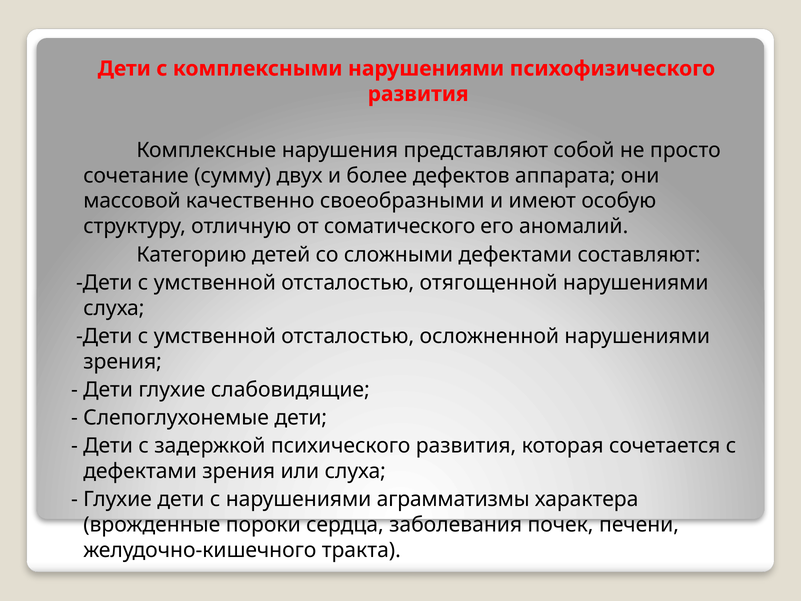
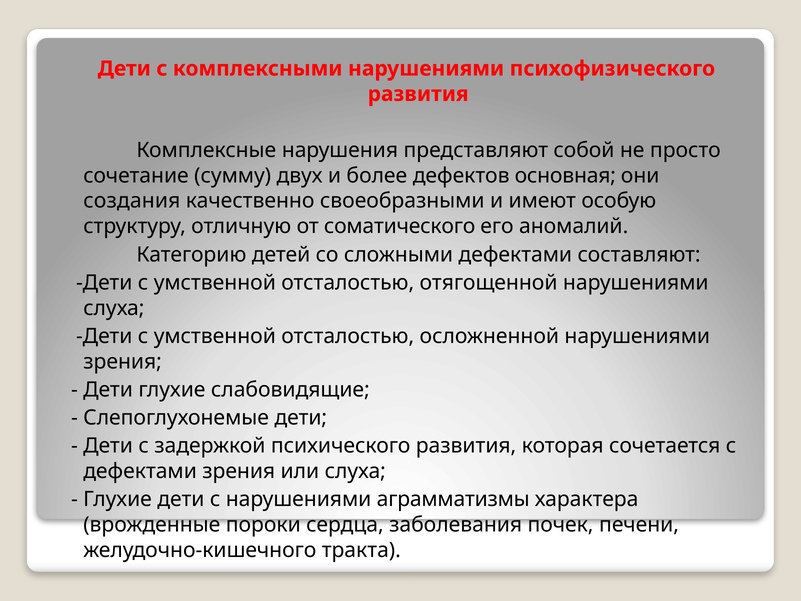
аппарата: аппарата -> основная (565, 176)
массовой: массовой -> создания (132, 201)
